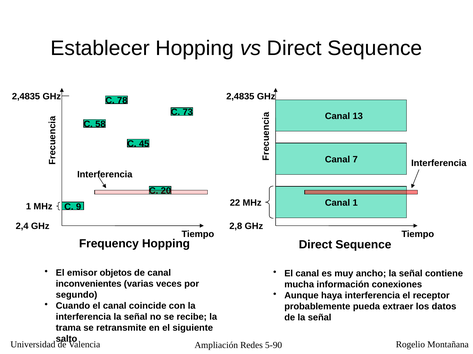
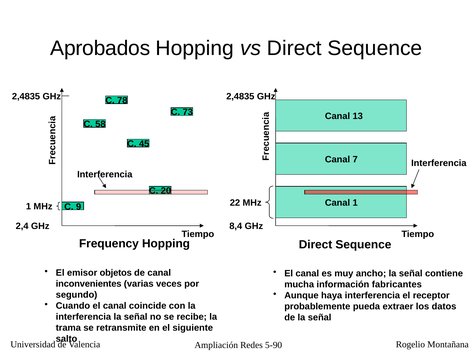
Establecer: Establecer -> Aprobados (100, 48)
2,8: 2,8 -> 8,4 (236, 227)
conexiones: conexiones -> fabricantes (397, 285)
